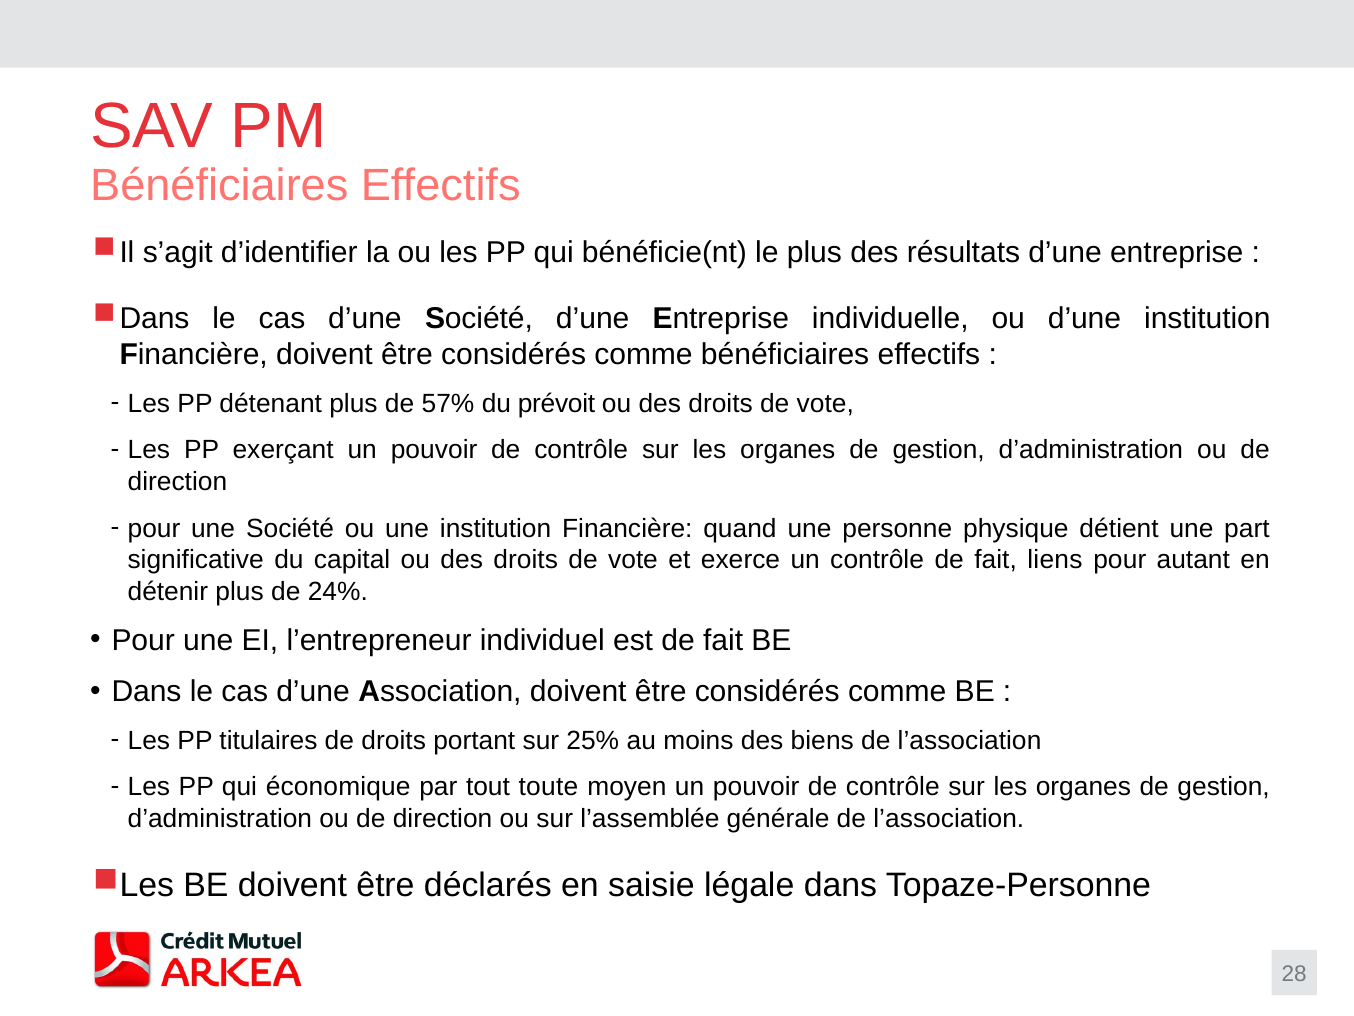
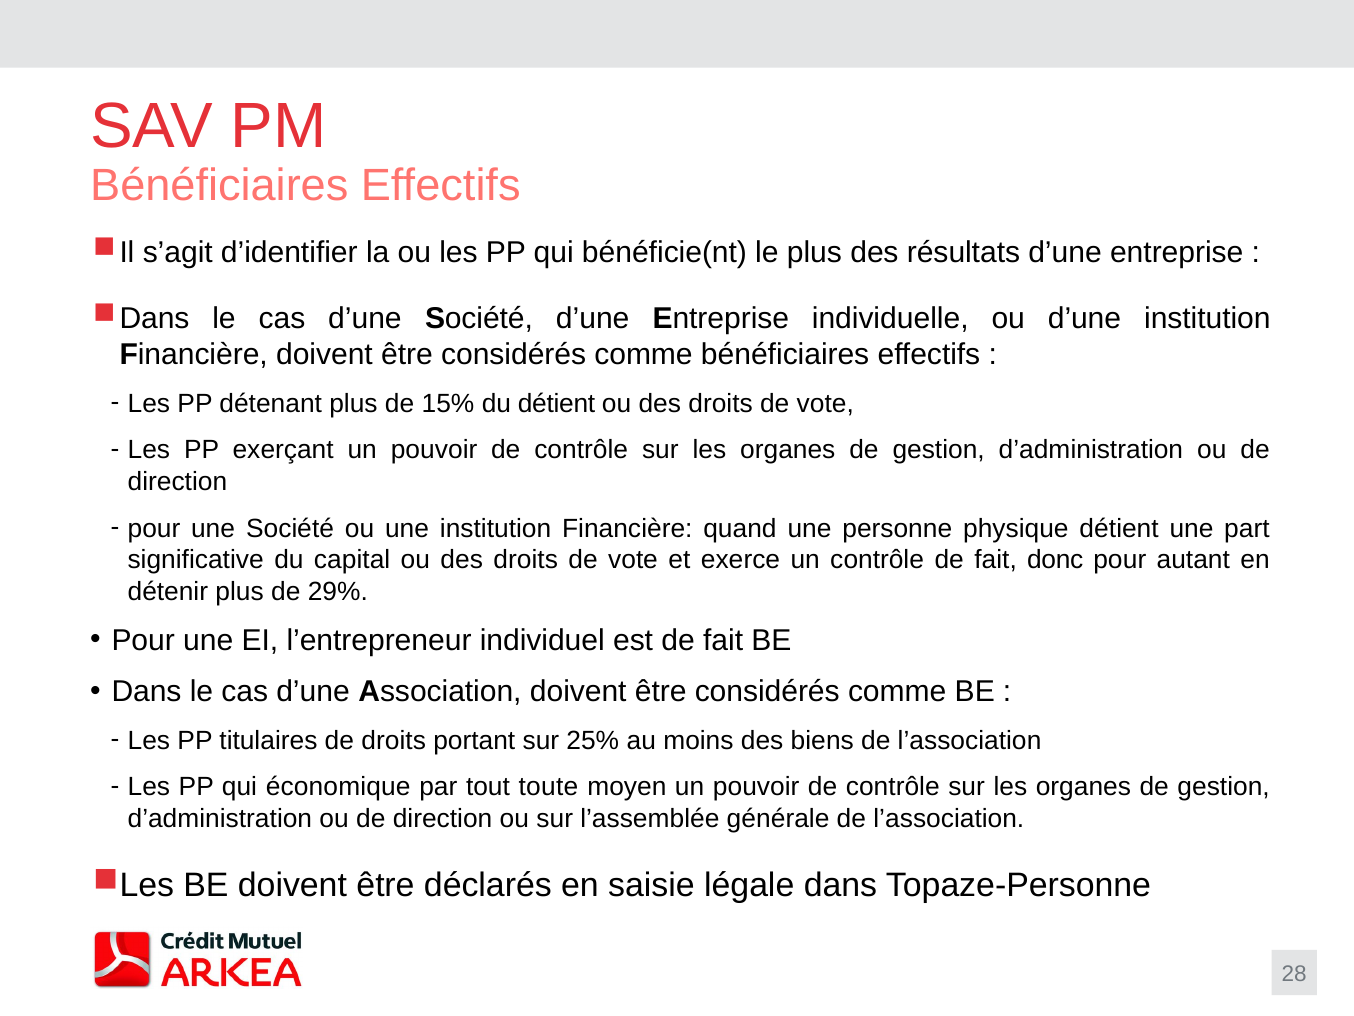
57%: 57% -> 15% (448, 403)
du prévoit: prévoit -> détient (557, 403)
liens: liens -> donc (1055, 560)
24%: 24% -> 29% (338, 591)
